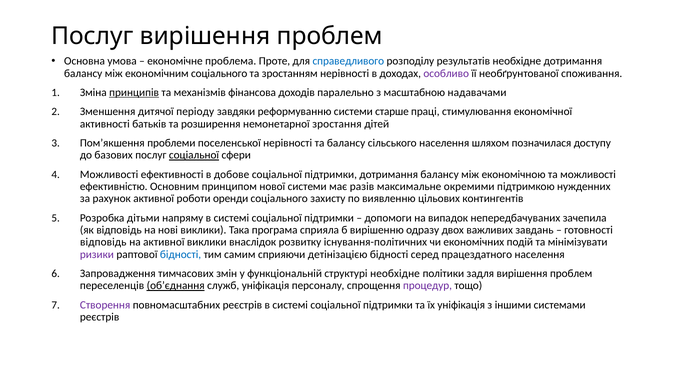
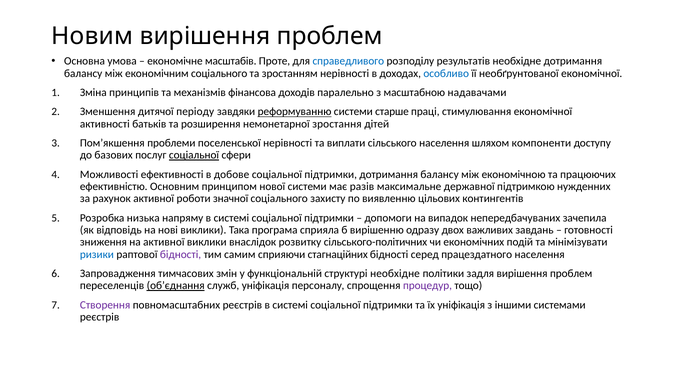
Послуг: Послуг -> Новим (92, 36)
проблема: проблема -> масштабів (231, 61)
особливо colour: purple -> blue (446, 73)
необґрунтованої споживання: споживання -> економічної (592, 73)
принципів underline: present -> none (134, 92)
реформуванню underline: none -> present (295, 112)
та балансу: балансу -> виплати (346, 143)
позначилася: позначилася -> компоненти (541, 143)
та можливості: можливості -> працюючих (588, 174)
окремими: окремими -> державної (469, 186)
оренди: оренди -> значної (231, 199)
дітьми: дітьми -> низька (143, 218)
відповідь: відповідь -> зниження (103, 242)
існування-політичних: існування-політичних -> сільського-політичних (376, 242)
ризики colour: purple -> blue (97, 254)
бідності colour: blue -> purple (181, 254)
детінізацією: детінізацією -> стагнаційних (338, 254)
